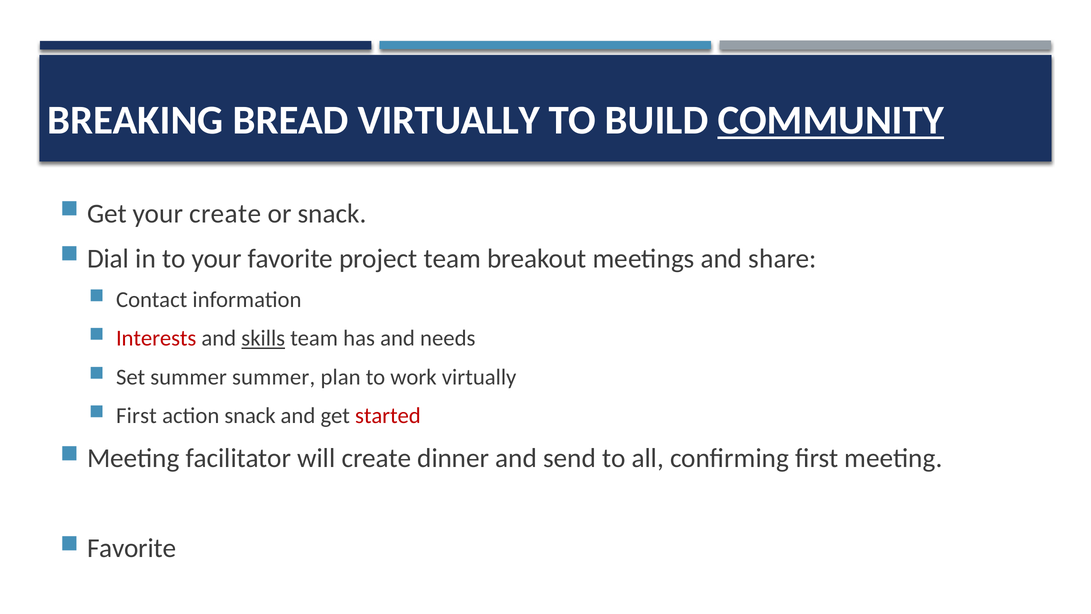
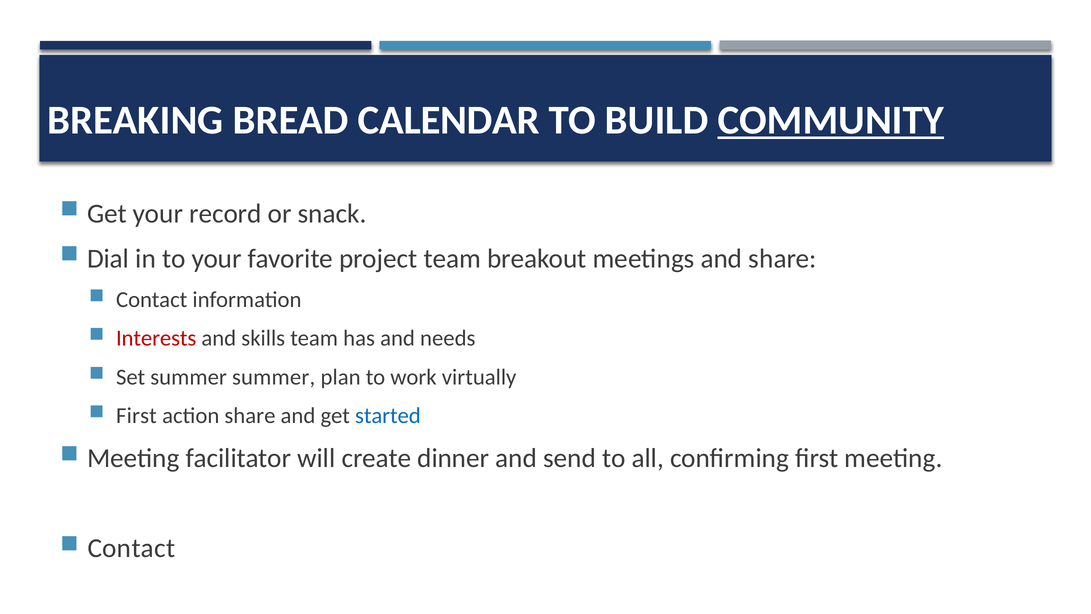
BREAD VIRTUALLY: VIRTUALLY -> CALENDAR (449, 120)
your create: create -> record (225, 213)
skills underline: present -> none (263, 338)
action snack: snack -> share (250, 416)
started colour: red -> blue (388, 416)
Favorite: Favorite -> Contact (131, 548)
